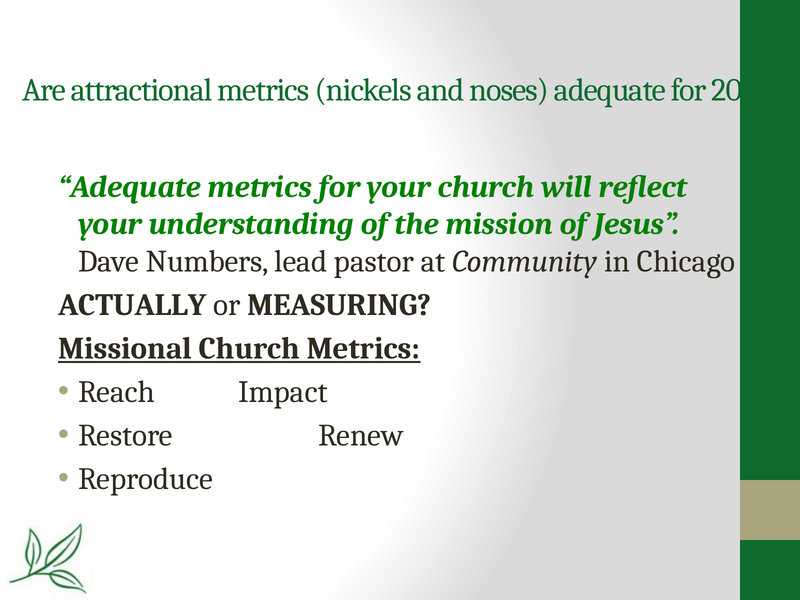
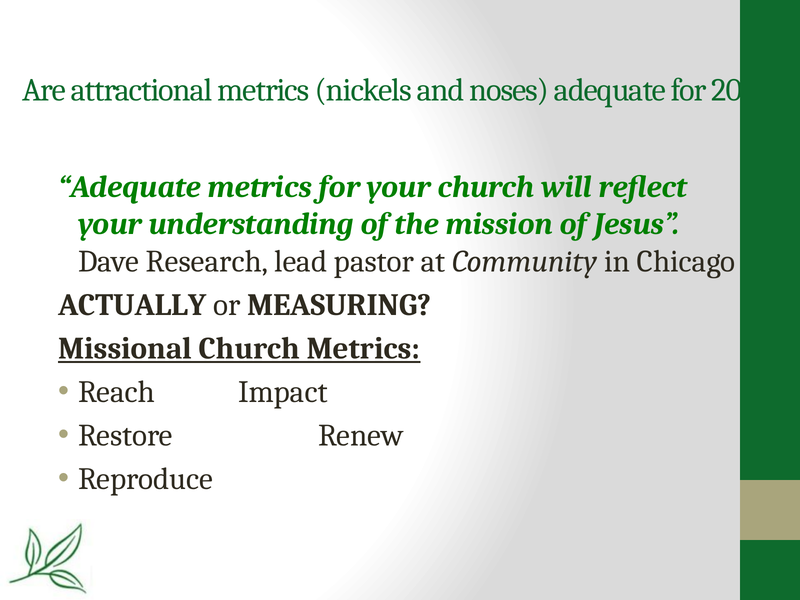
Numbers: Numbers -> Research (207, 261)
